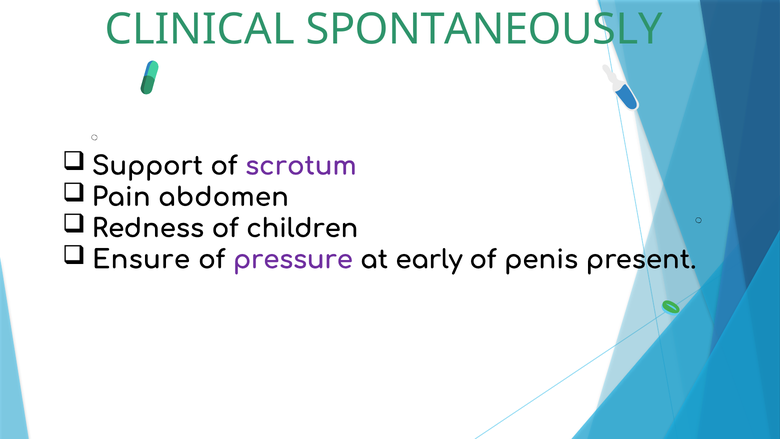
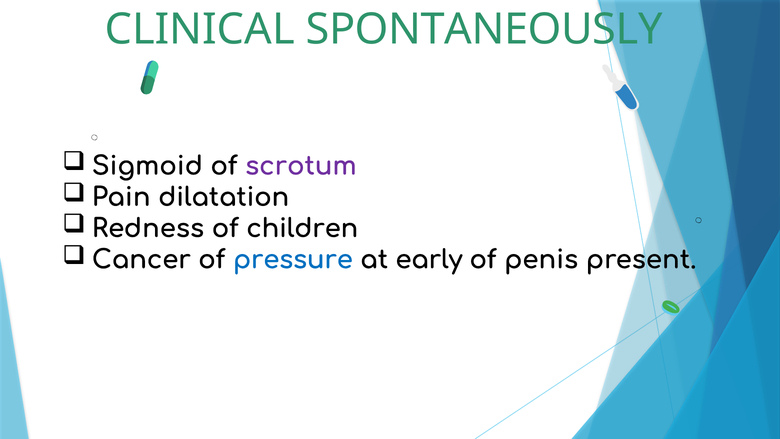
Support: Support -> Sigmoid (147, 166)
abdomen: abdomen -> dilatation (224, 197)
Ensure: Ensure -> Cancer (141, 260)
pressure colour: purple -> blue (293, 260)
